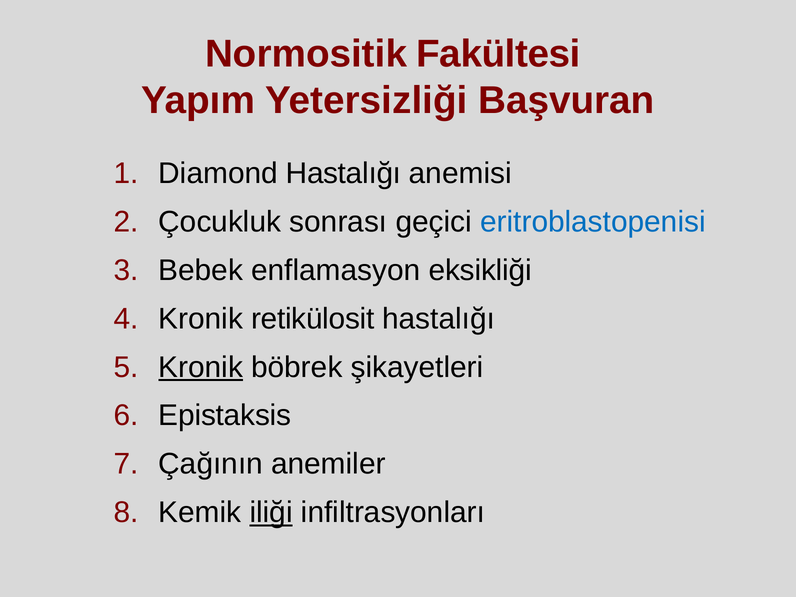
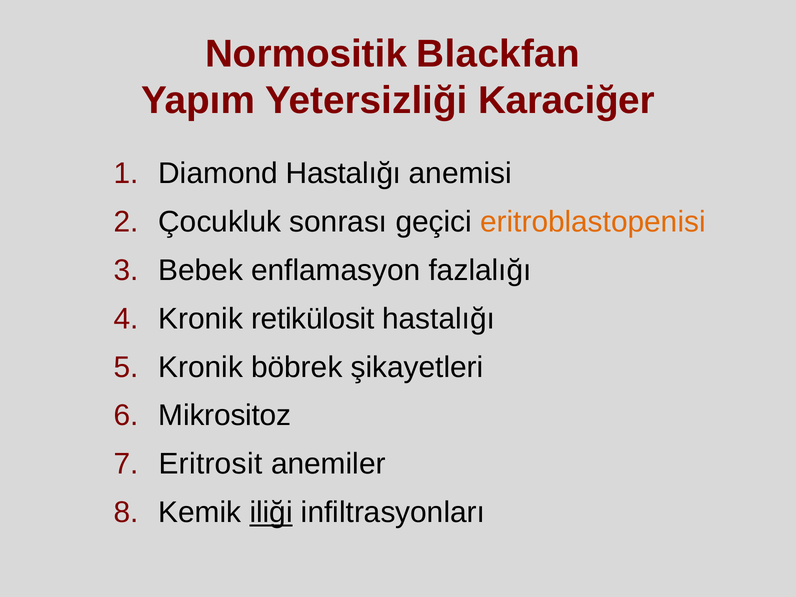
Fakültesi: Fakültesi -> Blackfan (498, 54)
Başvuran: Başvuran -> Karaciğer (566, 100)
eritroblastopenisi colour: blue -> orange (593, 222)
eksikliği: eksikliği -> fazlalığı (480, 270)
Kronik underline: present -> none (201, 367)
Epistaksis: Epistaksis -> Mikrositoz (225, 416)
Çağının: Çağının -> Eritrosit (211, 464)
